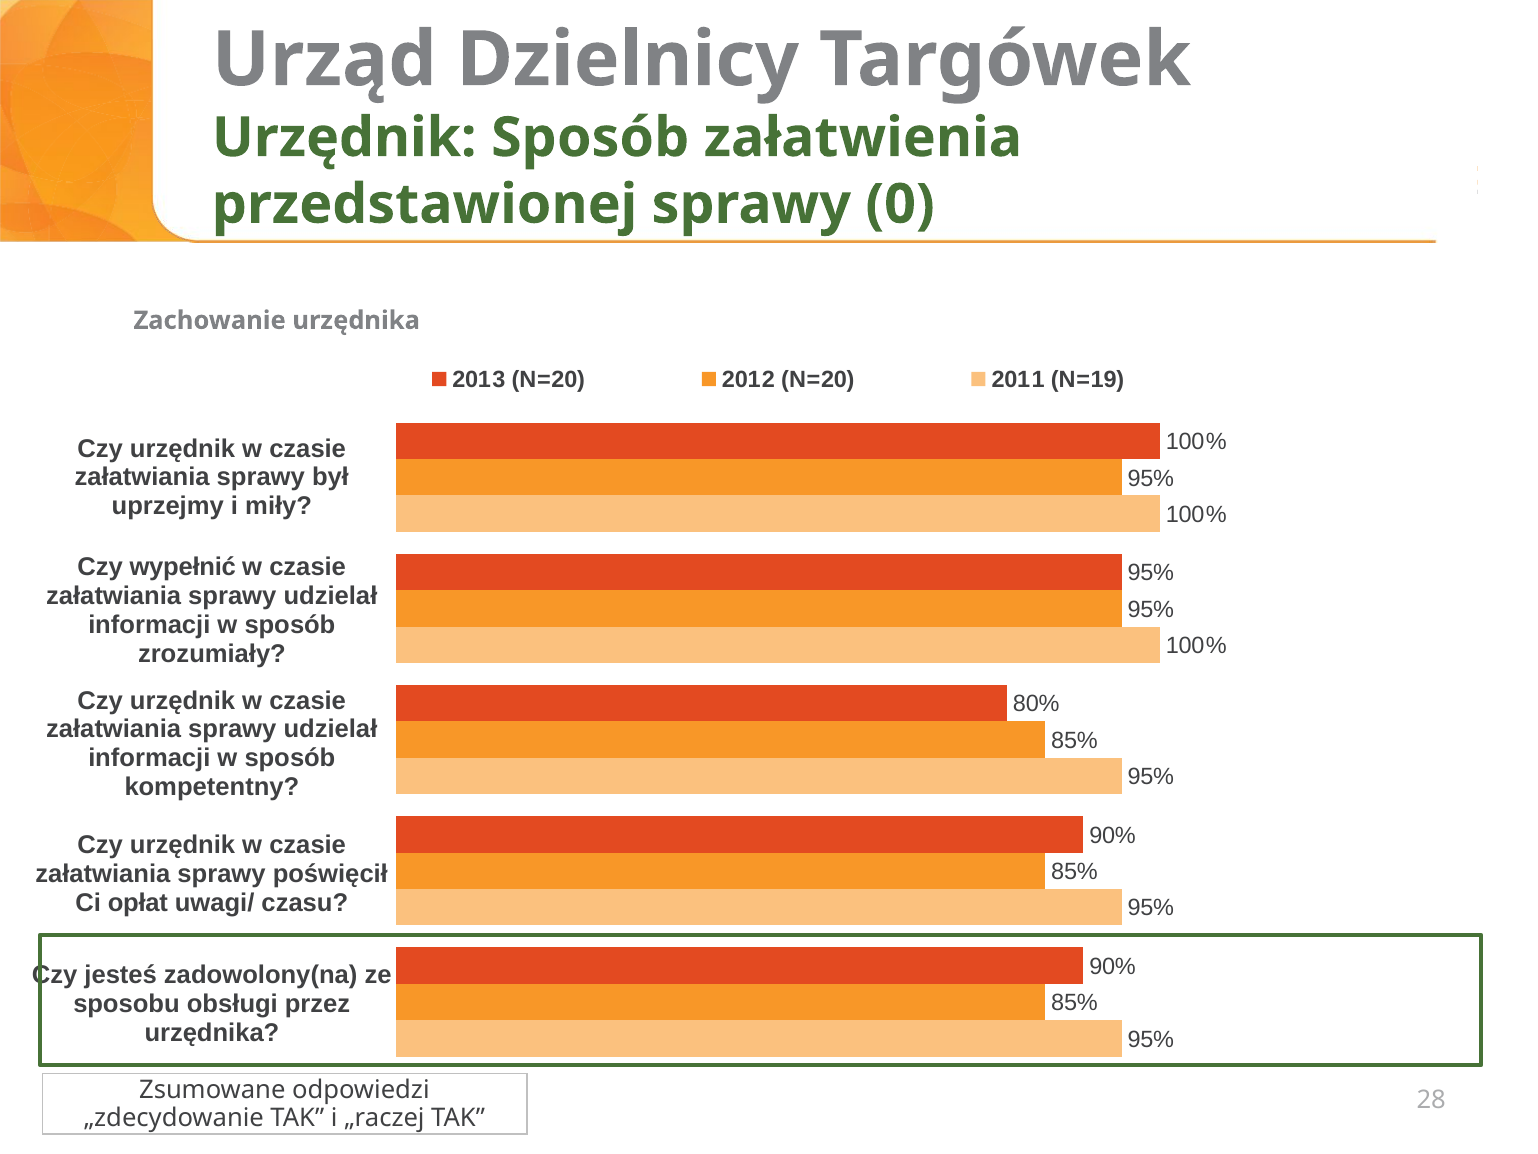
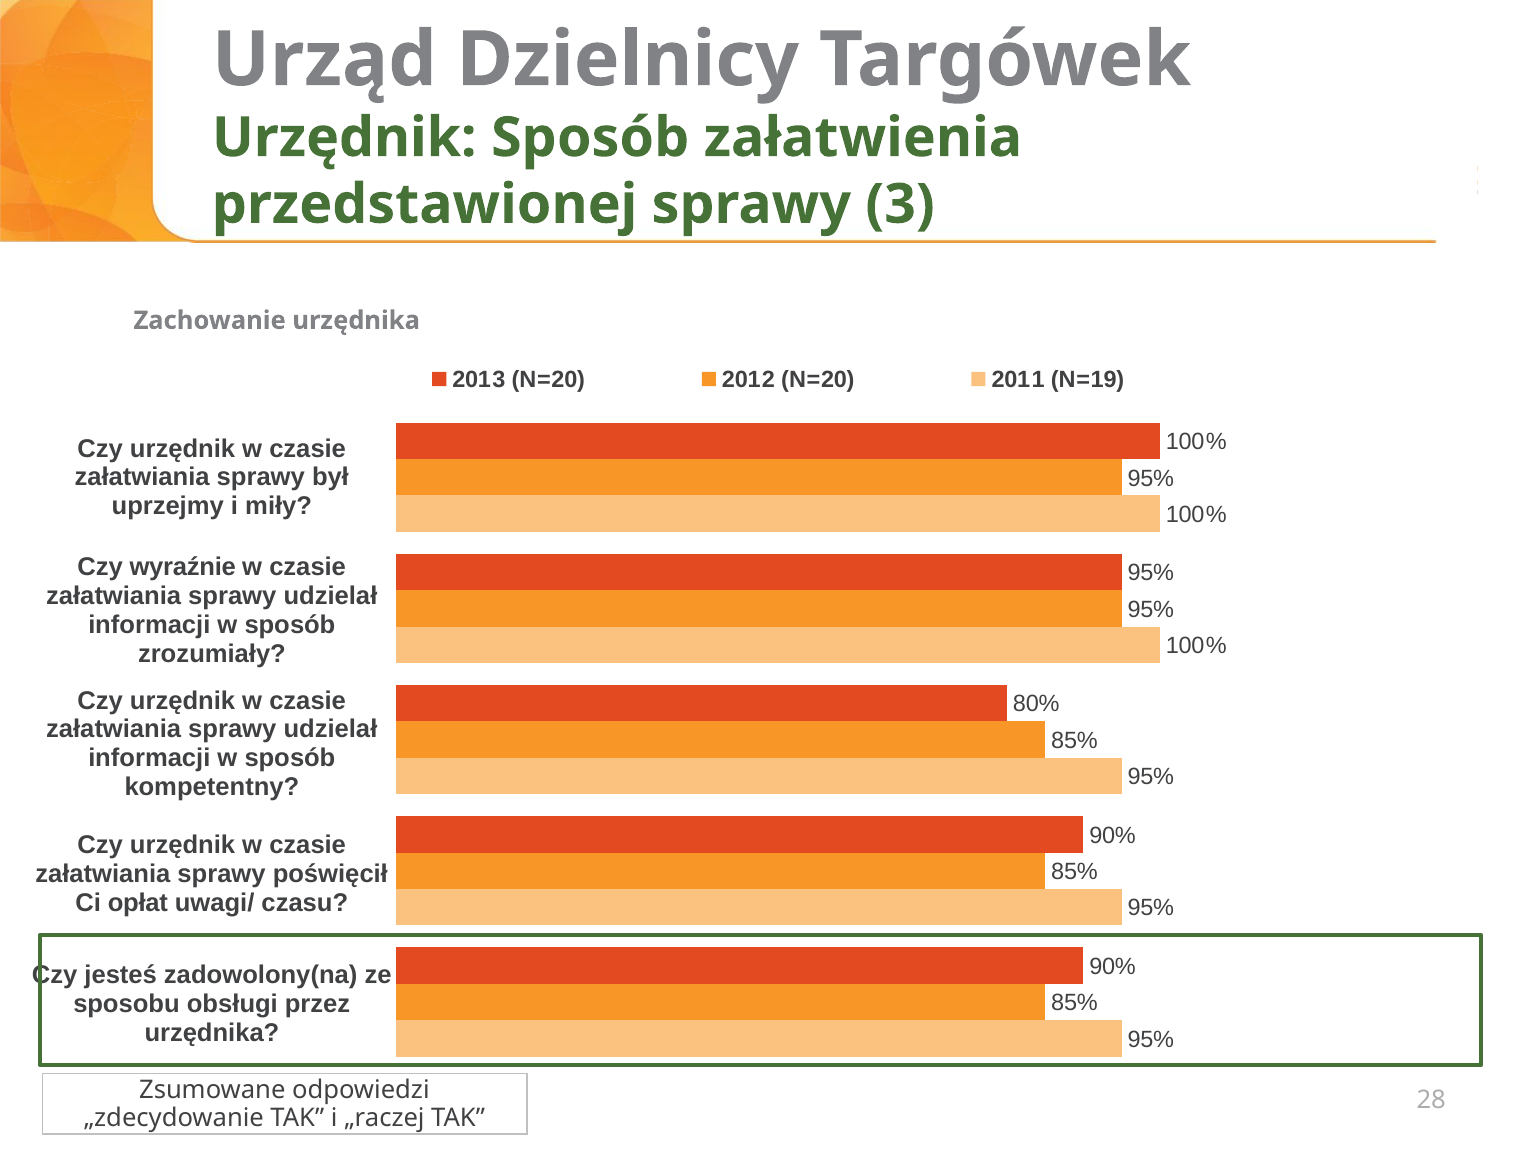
0: 0 -> 3 (900, 204)
wypełnić: wypełnić -> wyraźnie (183, 567)
